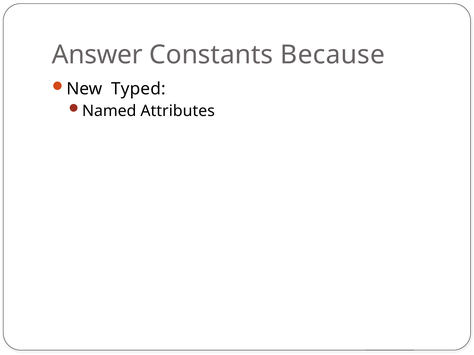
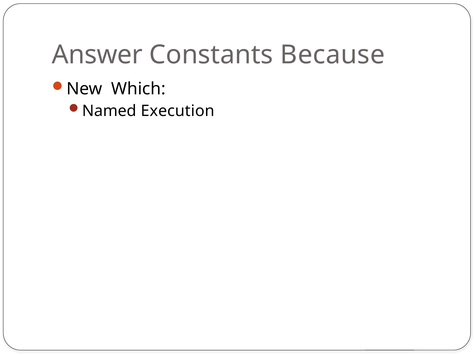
Typed: Typed -> Which (139, 89)
Attributes: Attributes -> Execution (178, 111)
